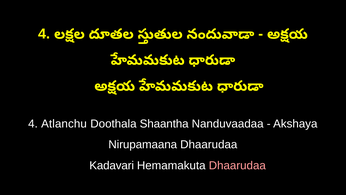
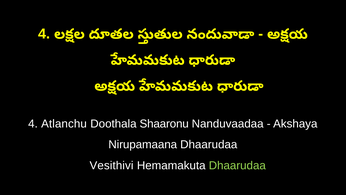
Shaantha: Shaantha -> Shaaronu (164, 124)
Kadavari: Kadavari -> Vesithivi (112, 165)
Dhaarudaa colour: pink -> light green (237, 165)
